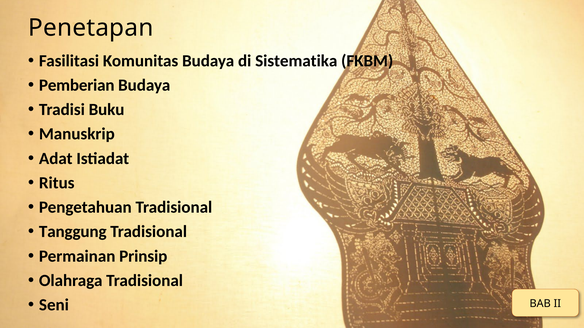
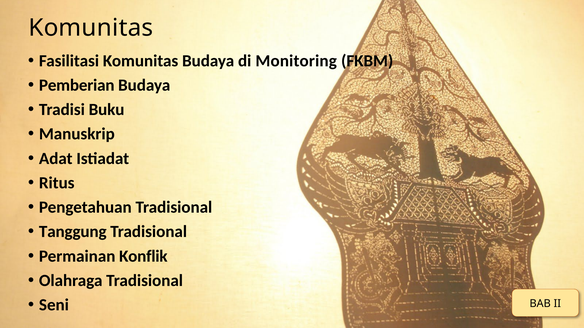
Penetapan: Penetapan -> Komunitas (91, 28)
Sistematika: Sistematika -> Monitoring (296, 61)
Prinsip: Prinsip -> Konflik (143, 256)
